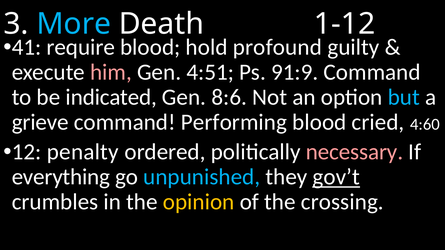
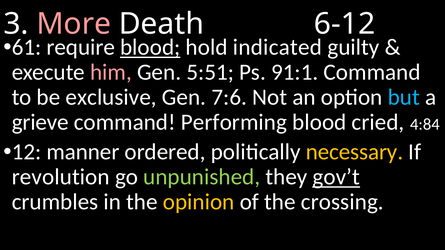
More colour: light blue -> pink (74, 24)
1-12: 1-12 -> 6-12 (345, 24)
41: 41 -> 61 (27, 47)
blood underline: none -> present (150, 47)
profound: profound -> indicated (277, 47)
4:51: 4:51 -> 5:51 (210, 72)
91:9: 91:9 -> 91:1 (295, 72)
indicated: indicated -> exclusive (111, 97)
8:6: 8:6 -> 7:6 (229, 97)
4:60: 4:60 -> 4:84 (425, 125)
penalty: penalty -> manner (83, 152)
necessary colour: pink -> yellow (354, 152)
everything: everything -> revolution (61, 177)
unpunished colour: light blue -> light green (202, 177)
